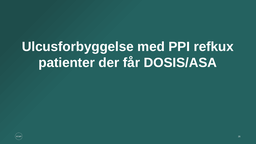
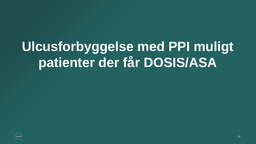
refkux: refkux -> muligt (214, 47)
